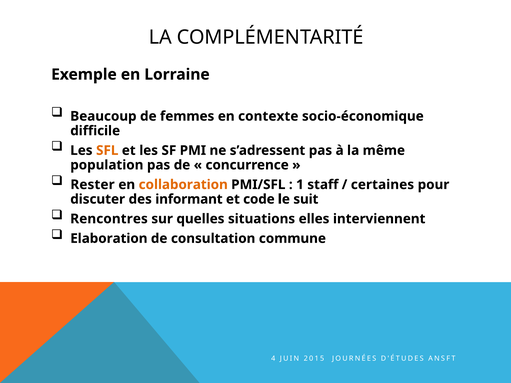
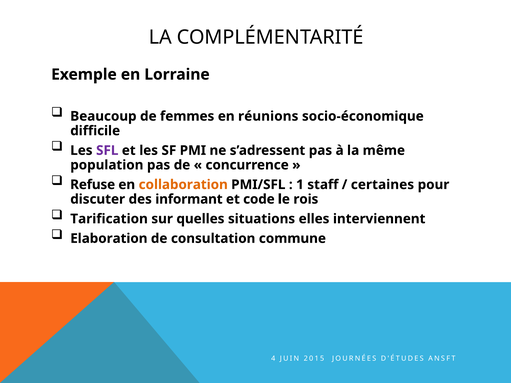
contexte: contexte -> réunions (268, 116)
SFL colour: orange -> purple (107, 151)
Rester: Rester -> Refuse (93, 185)
suit: suit -> rois (306, 199)
Rencontres: Rencontres -> Tarification (109, 219)
